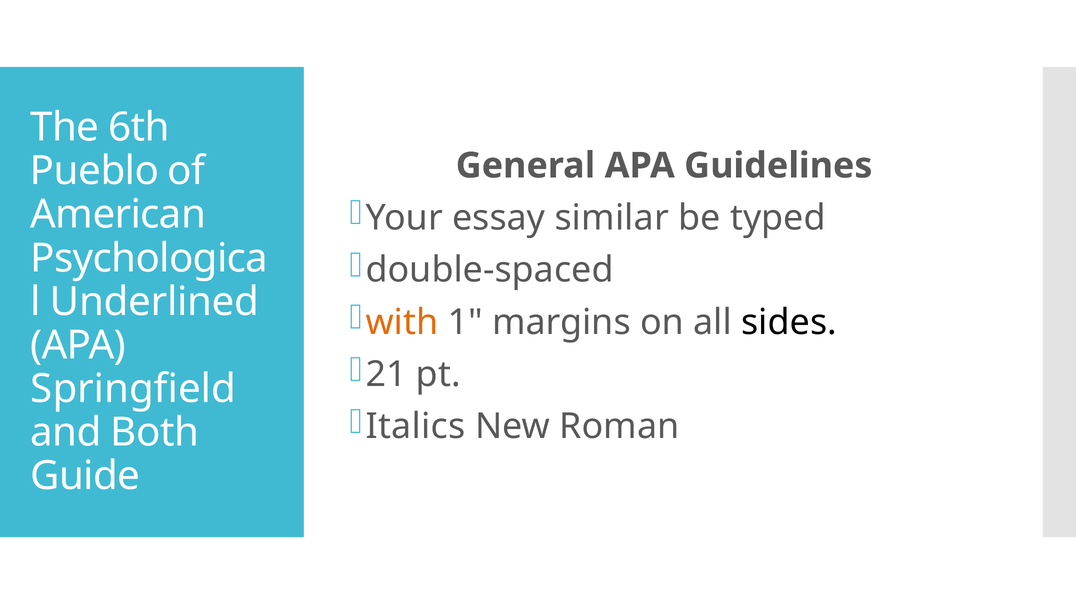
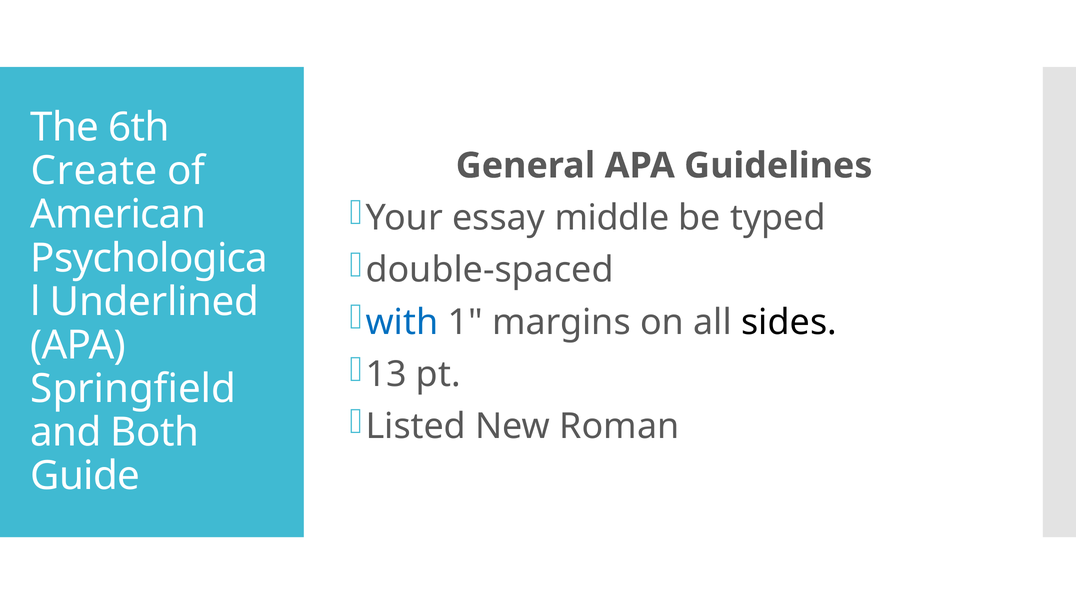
Pueblo: Pueblo -> Create (94, 171)
similar: similar -> middle (612, 218)
with colour: orange -> blue (402, 322)
21: 21 -> 13 (386, 375)
Italics: Italics -> Listed (416, 427)
